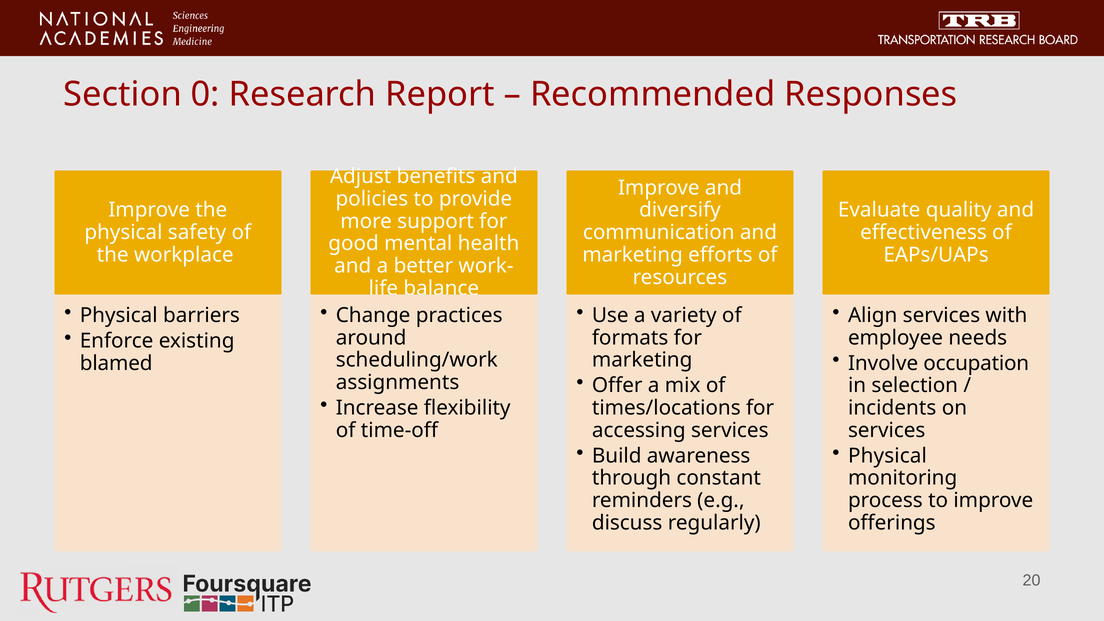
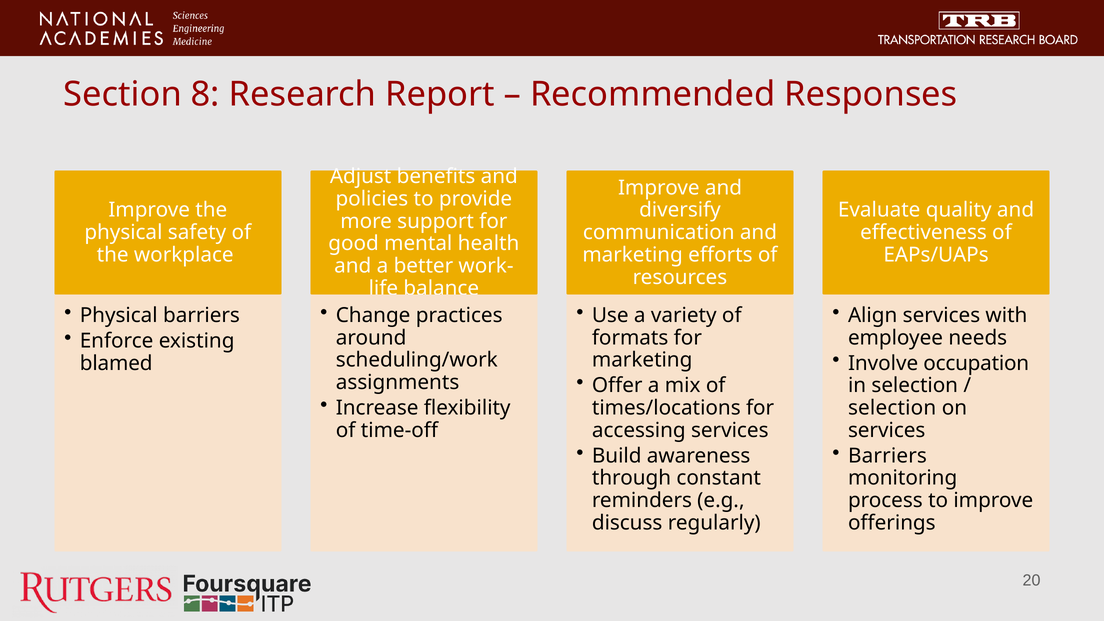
0: 0 -> 8 (205, 94)
incidents: incidents -> selection (892, 408)
Physical: Physical -> Barriers (887, 456)
